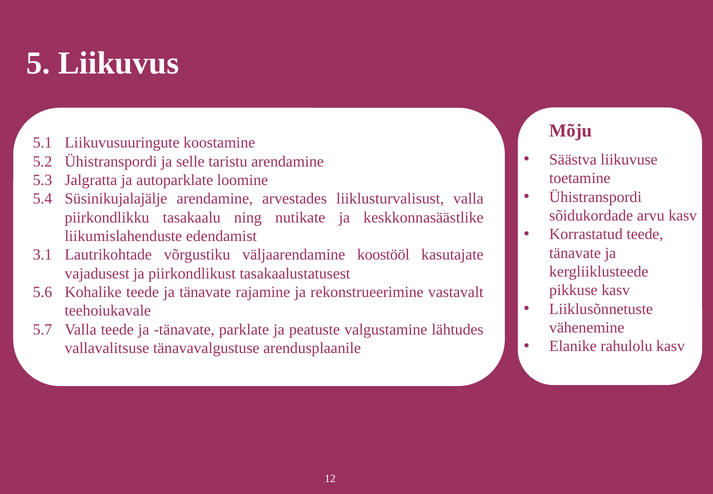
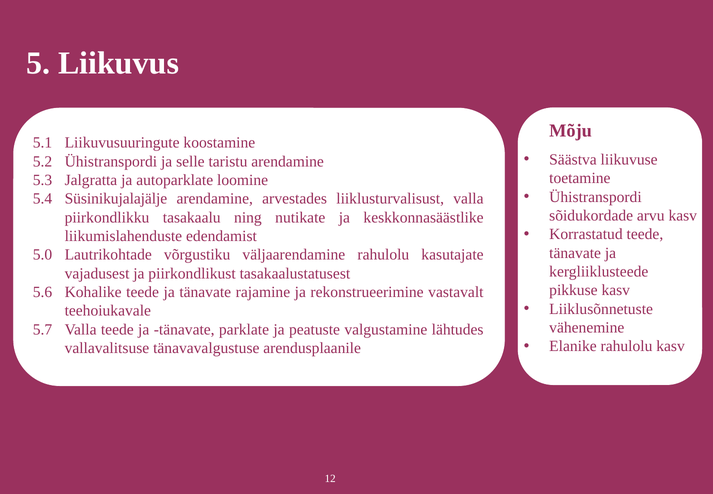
3.1: 3.1 -> 5.0 (42, 255)
väljaarendamine koostööl: koostööl -> rahulolu (383, 255)
